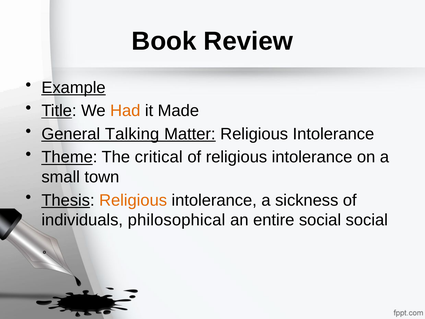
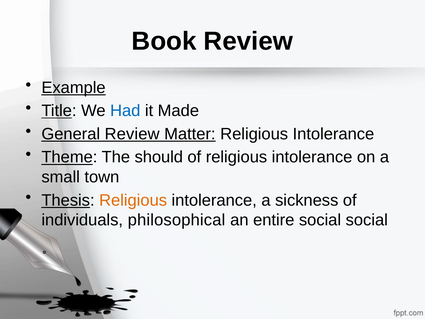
Had colour: orange -> blue (125, 111)
General Talking: Talking -> Review (132, 134)
critical: critical -> should (159, 157)
